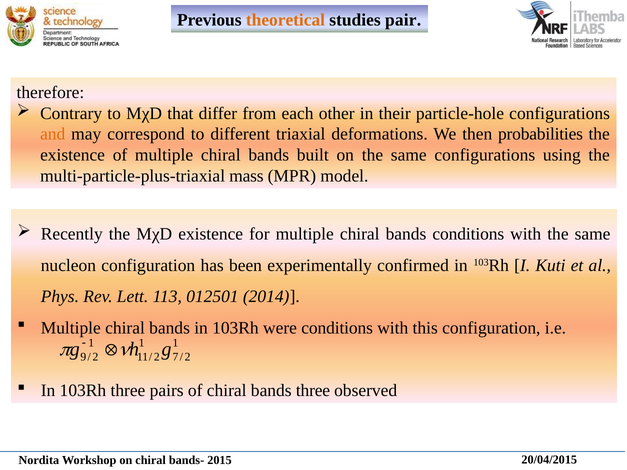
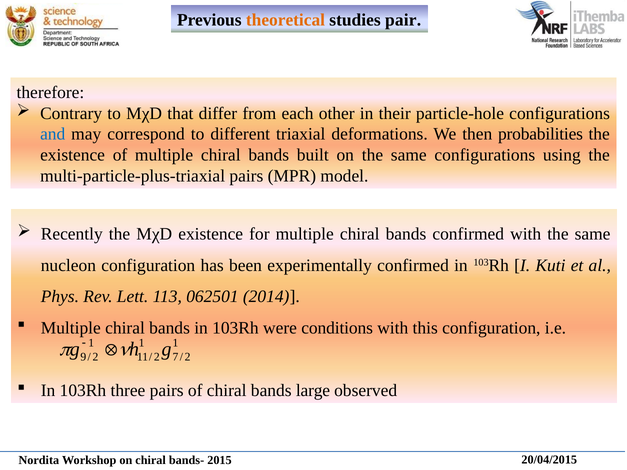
and colour: orange -> blue (53, 134)
multi-particle-plus-triaxial mass: mass -> pairs (246, 176)
bands conditions: conditions -> confirmed (468, 234)
012501: 012501 -> 062501 (212, 297)
bands three: three -> large (313, 391)
